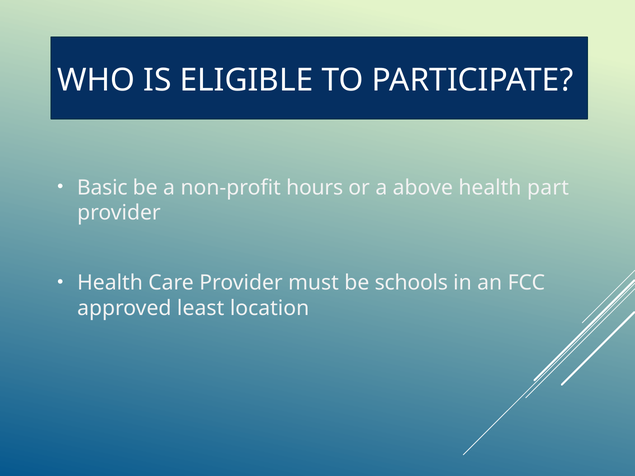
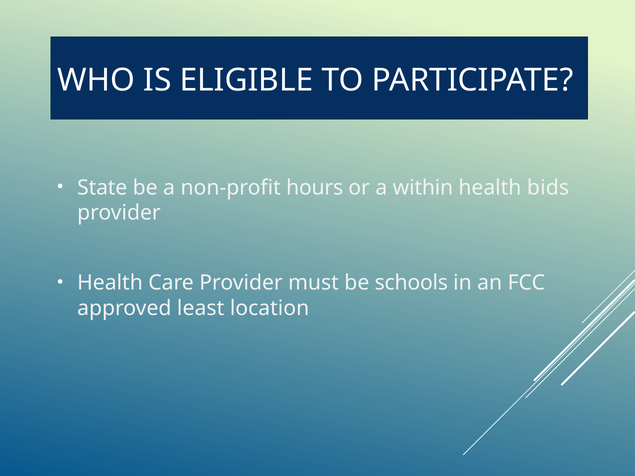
Basic: Basic -> State (102, 188)
above: above -> within (423, 188)
part: part -> bids (548, 188)
